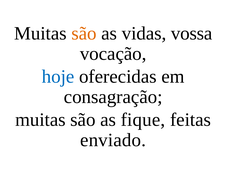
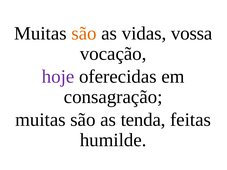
hoje colour: blue -> purple (58, 77)
fique: fique -> tenda (143, 120)
enviado: enviado -> humilde (113, 140)
